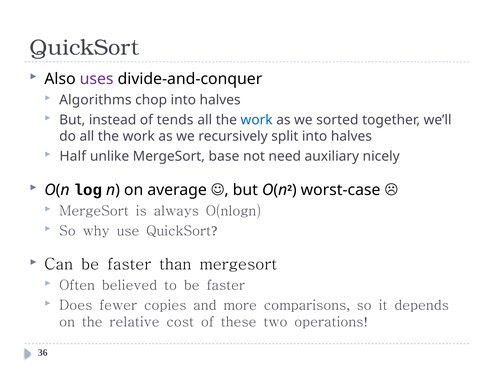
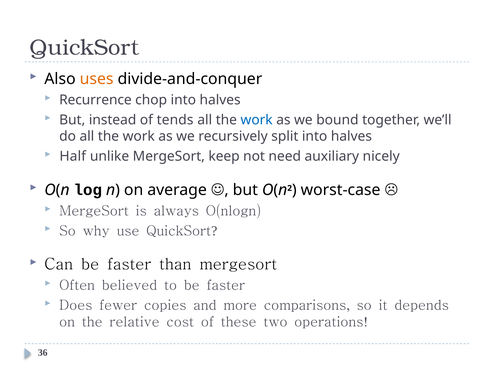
uses colour: purple -> orange (97, 79)
Algorithms: Algorithms -> Recurrence (95, 100)
sorted: sorted -> bound (337, 120)
base: base -> keep (224, 156)
